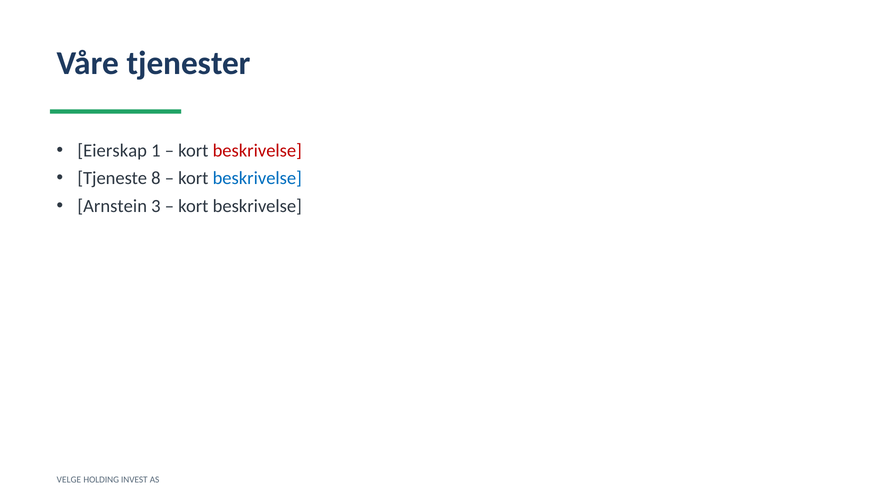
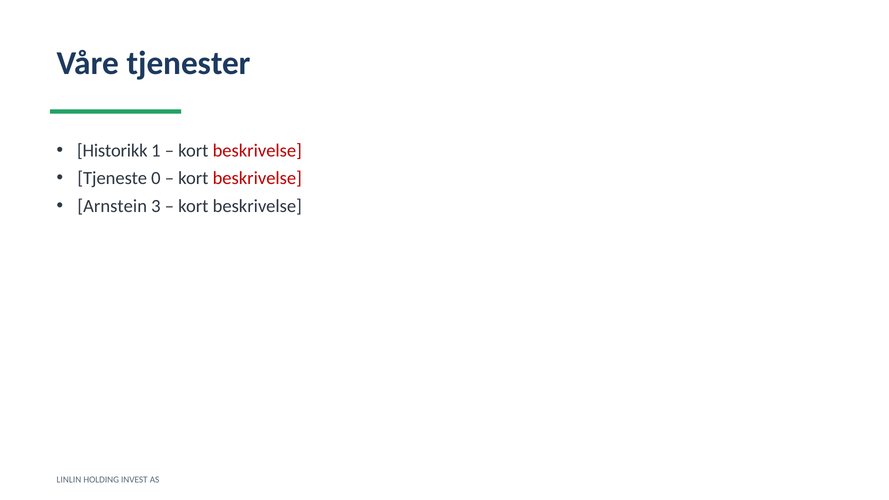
Eierskap: Eierskap -> Historikk (112, 151)
8: 8 -> 0 (156, 178)
beskrivelse colour: blue -> red (257, 178)
VELGE: VELGE -> LINLIN (69, 480)
